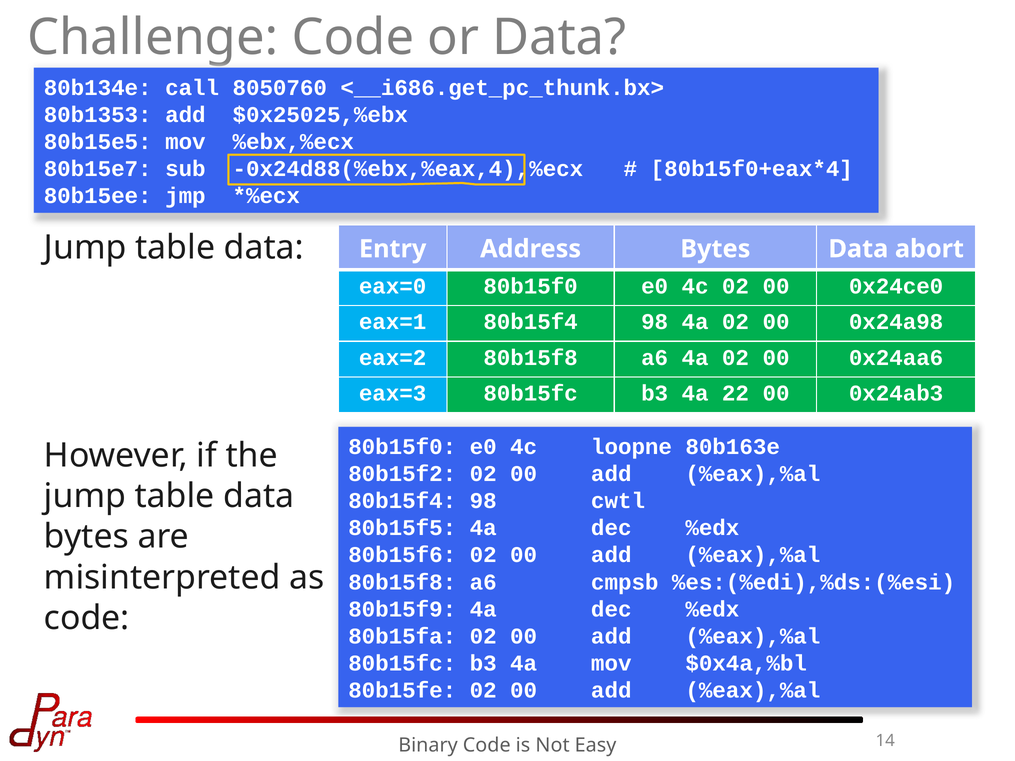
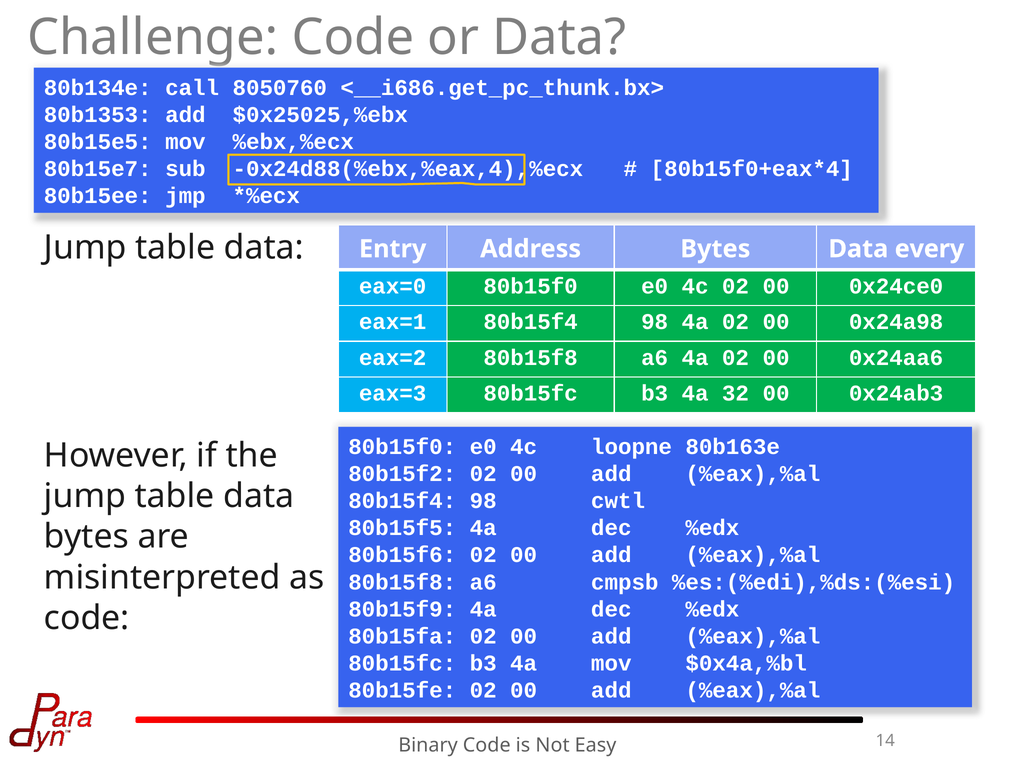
abort: abort -> every (929, 249)
22: 22 -> 32 (735, 394)
